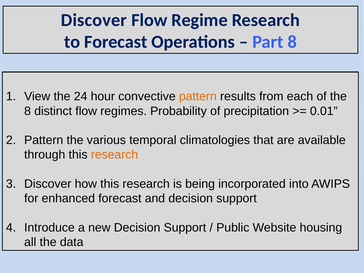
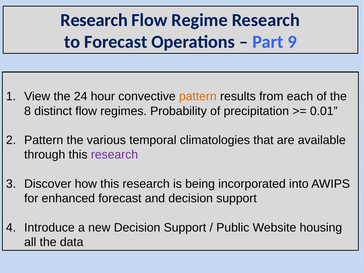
Discover: Discover -> Research (94, 20)
Part 8: 8 -> 9 (292, 42)
research colour: orange -> purple (114, 155)
